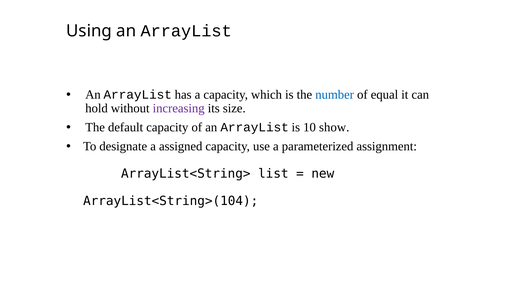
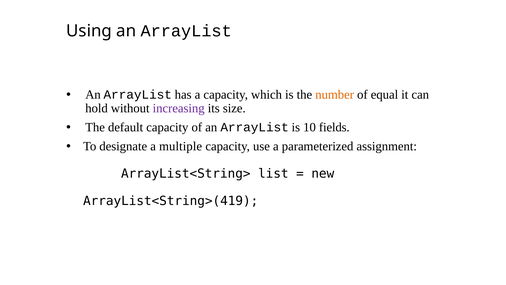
number colour: blue -> orange (335, 95)
show: show -> fields (334, 127)
assigned: assigned -> multiple (181, 146)
ArrayList<String>(104: ArrayList<String>(104 -> ArrayList<String>(419 (171, 201)
